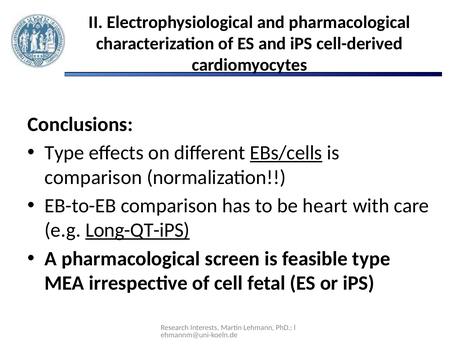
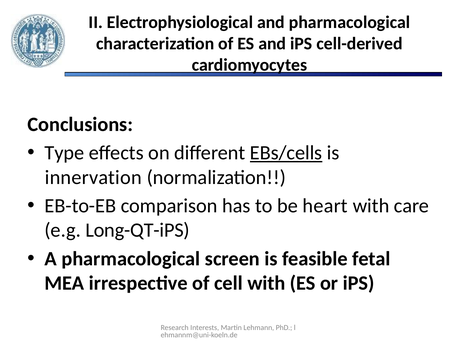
comparison: comparison -> innervation (93, 177)
Long-QT-iPS underline: present -> none (138, 230)
feasible type: type -> fetal (371, 259)
cell fetal: fetal -> with (266, 283)
